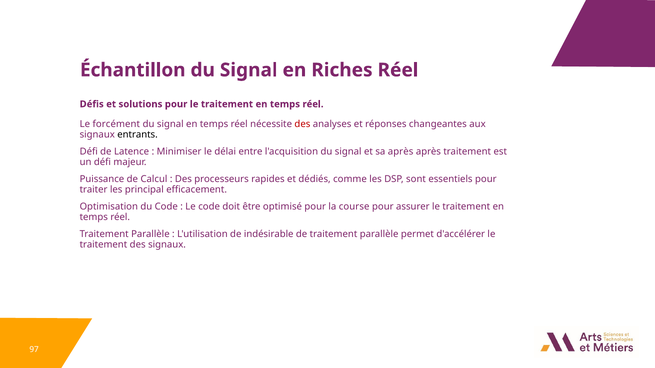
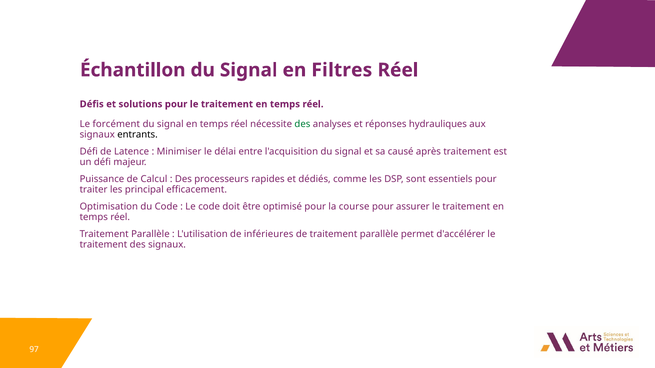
Riches: Riches -> Filtres (342, 70)
des colour: red -> green (302, 124)
changeantes: changeantes -> hydrauliques (438, 124)
sa après: après -> causé (401, 152)
indésirable: indésirable -> inférieures (269, 235)
